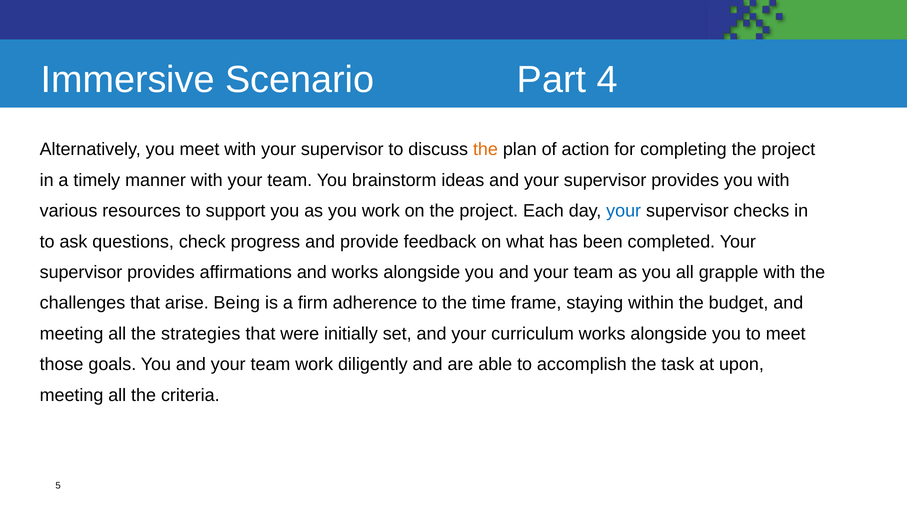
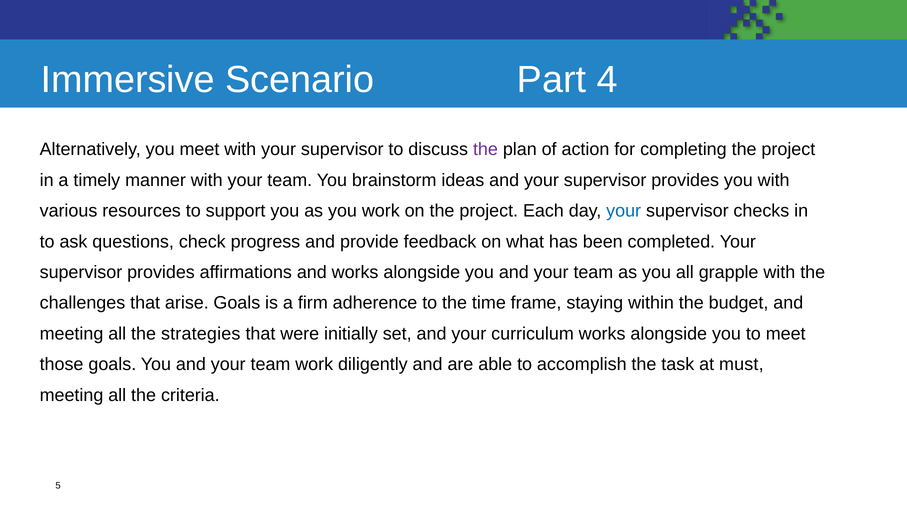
the colour: orange -> purple (485, 150)
arise Being: Being -> Goals (237, 303)
upon: upon -> must (741, 365)
